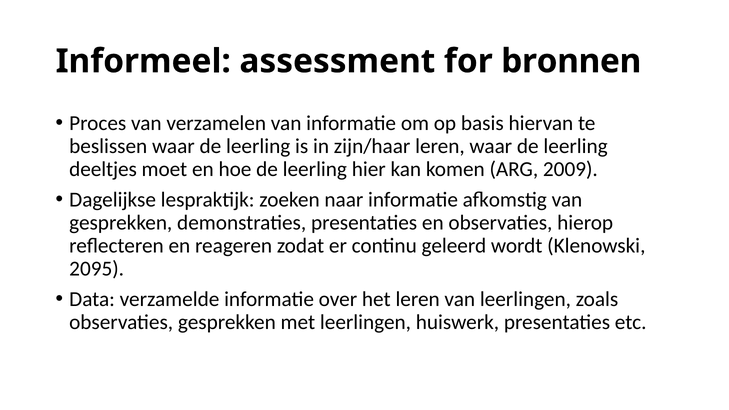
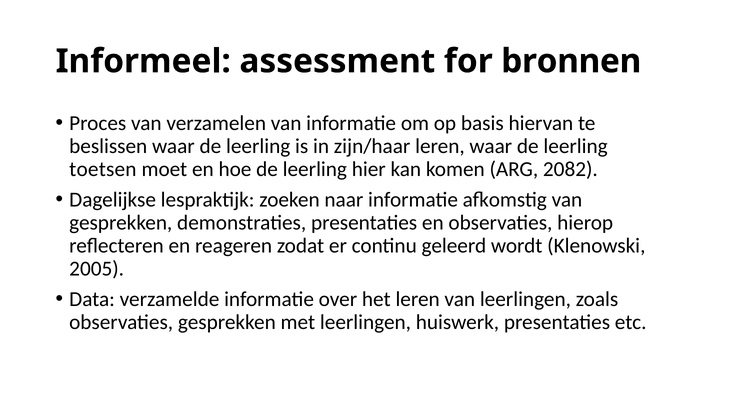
deeltjes: deeltjes -> toetsen (103, 169)
2009: 2009 -> 2082 (570, 169)
2095: 2095 -> 2005 (97, 269)
